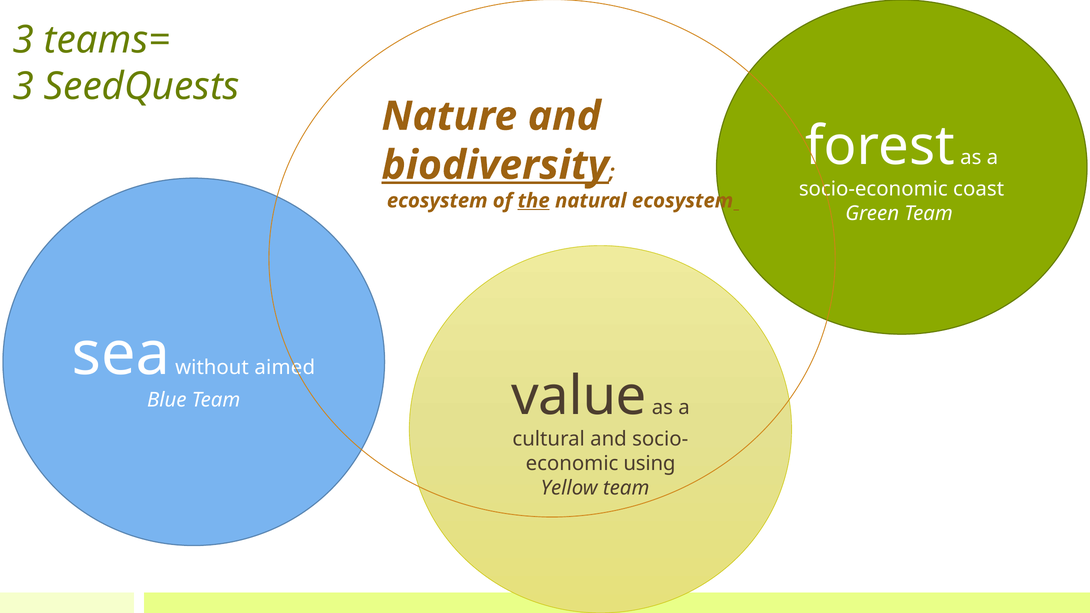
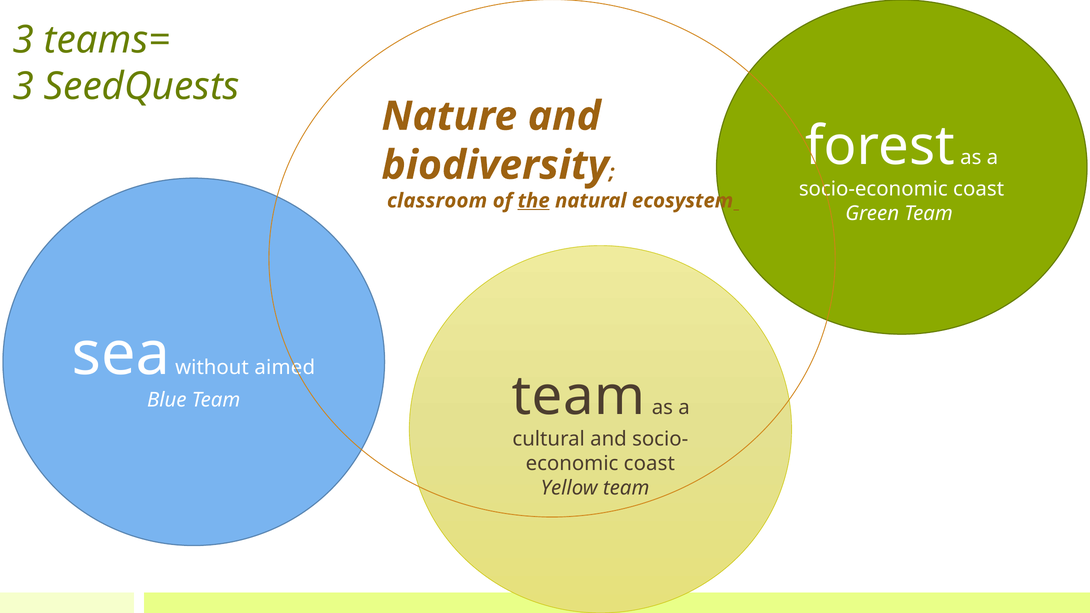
biodiversity underline: present -> none (495, 165)
ecosystem: ecosystem -> classroom (437, 201)
Team value: value -> team (578, 396)
using: using -> coast (649, 463)
